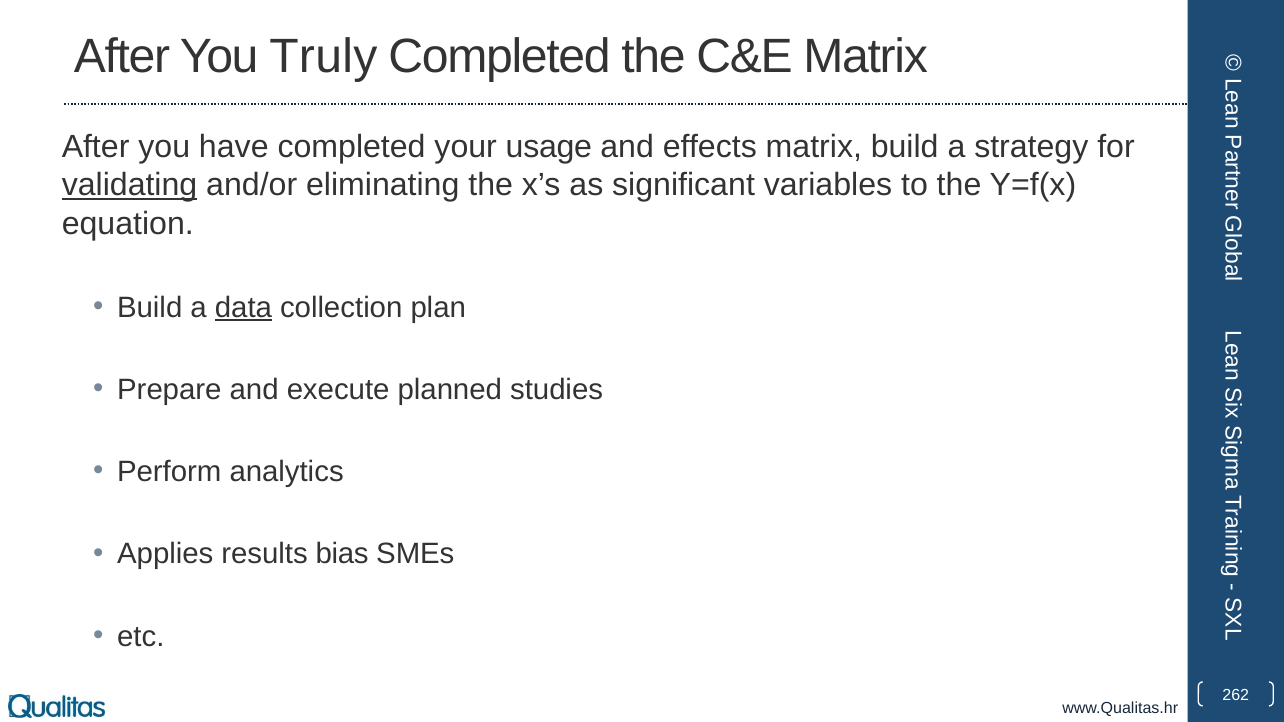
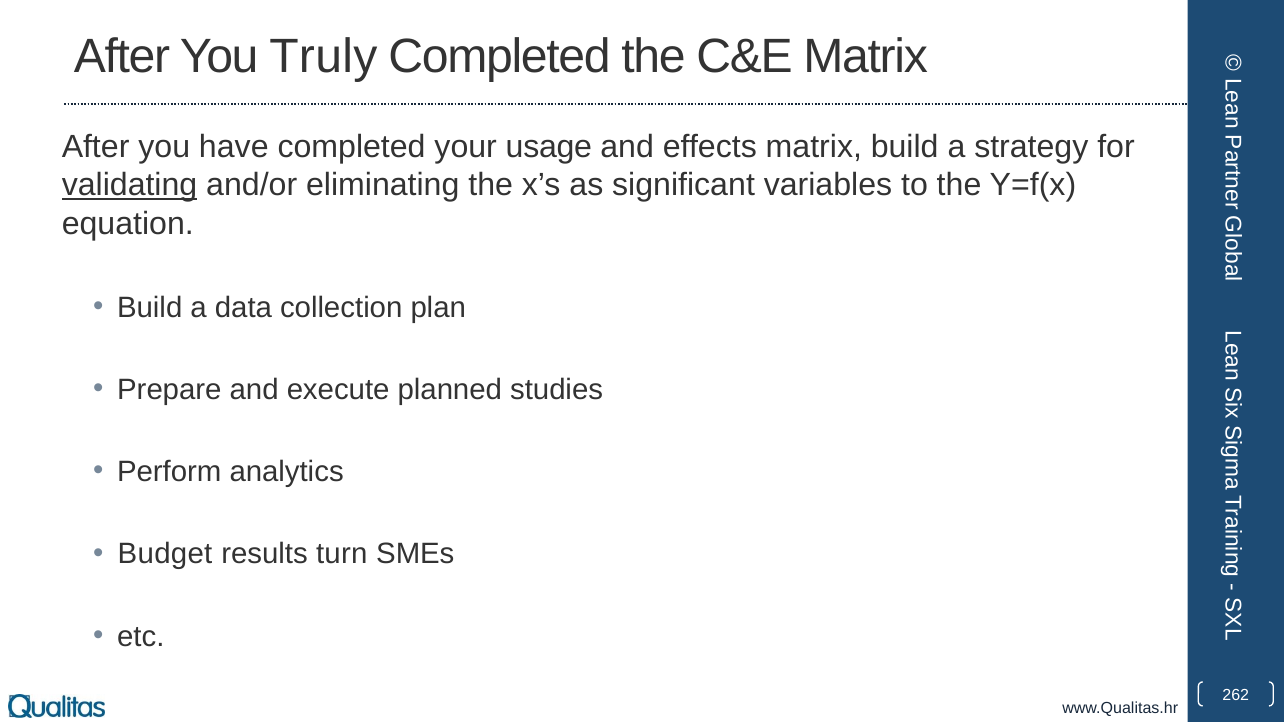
data underline: present -> none (243, 307)
Applies: Applies -> Budget (165, 554)
bias: bias -> turn (342, 554)
